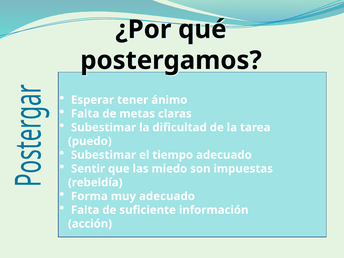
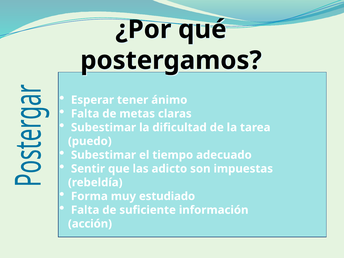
miedo: miedo -> adicto (169, 169)
muy adecuado: adecuado -> estudiado (167, 196)
